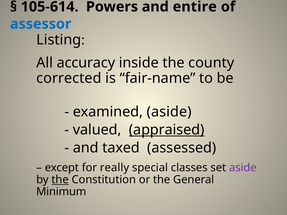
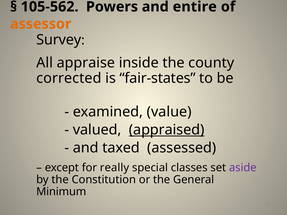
105-614: 105-614 -> 105-562 (50, 7)
assessor colour: blue -> orange (41, 24)
Listing: Listing -> Survey (59, 40)
accuracy: accuracy -> appraise (86, 63)
fair-name: fair-name -> fair-states (158, 78)
examined aside: aside -> value (169, 112)
the underline: present -> none (60, 180)
